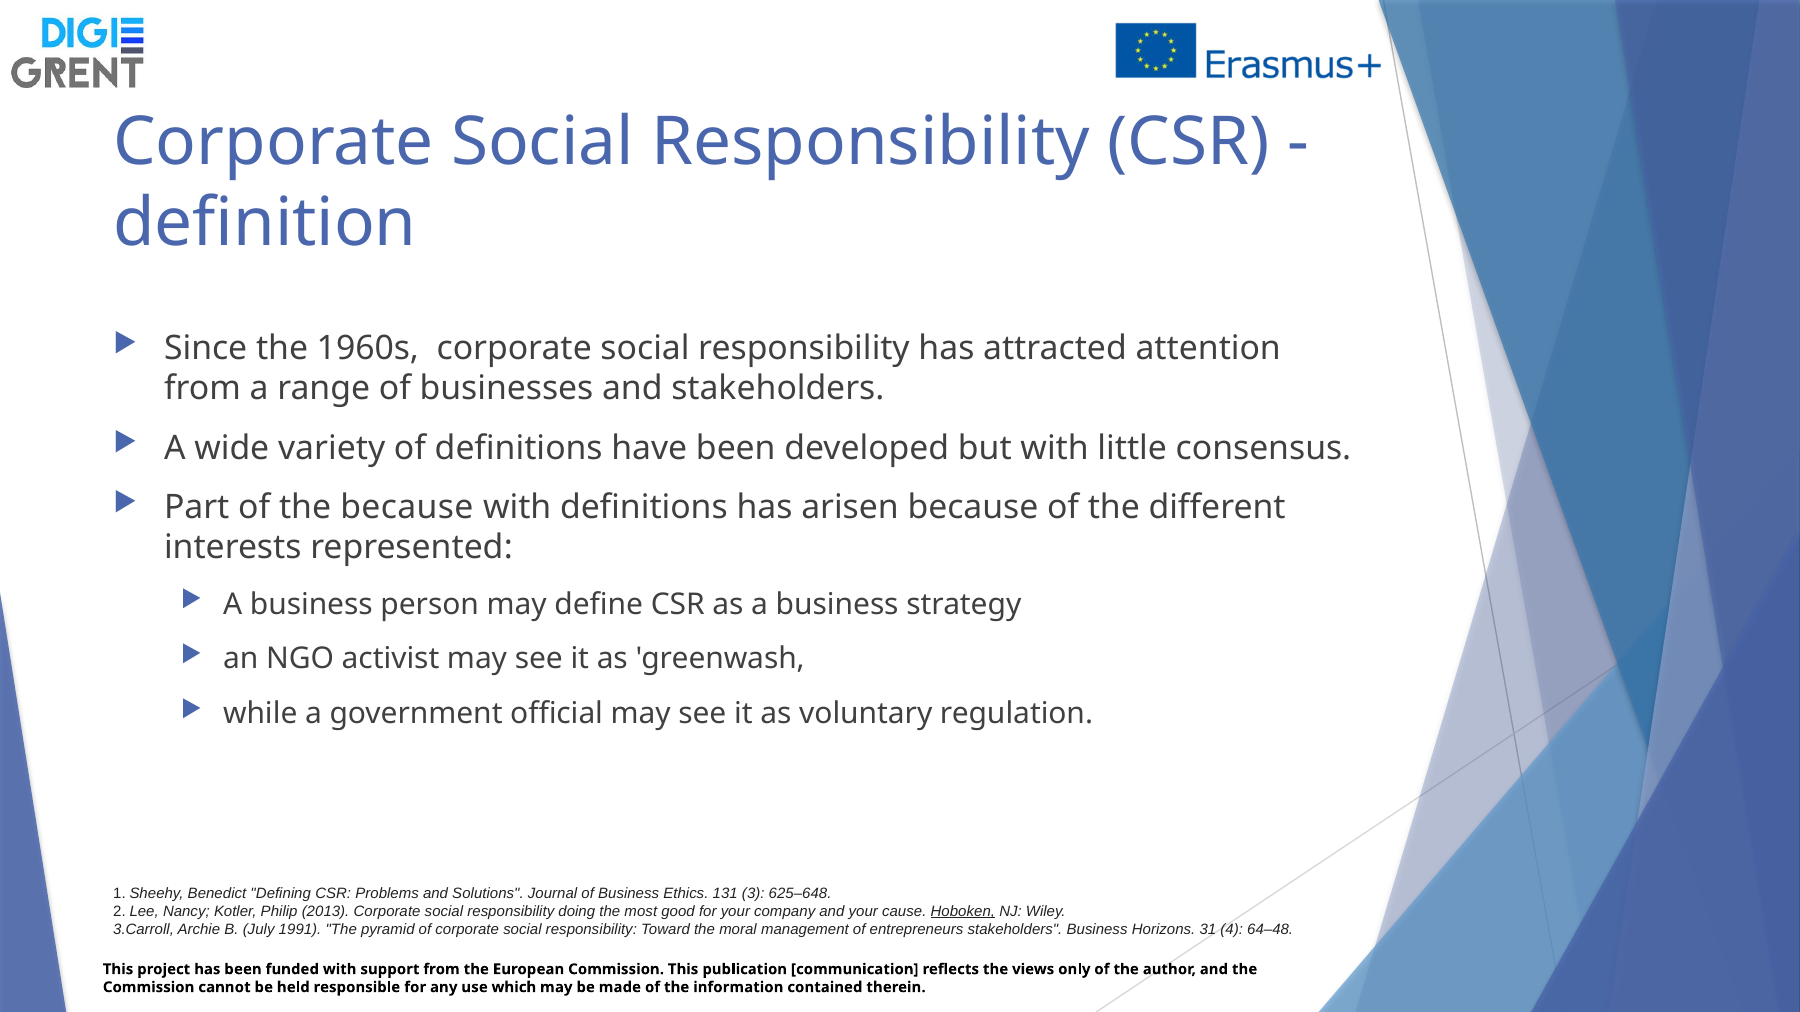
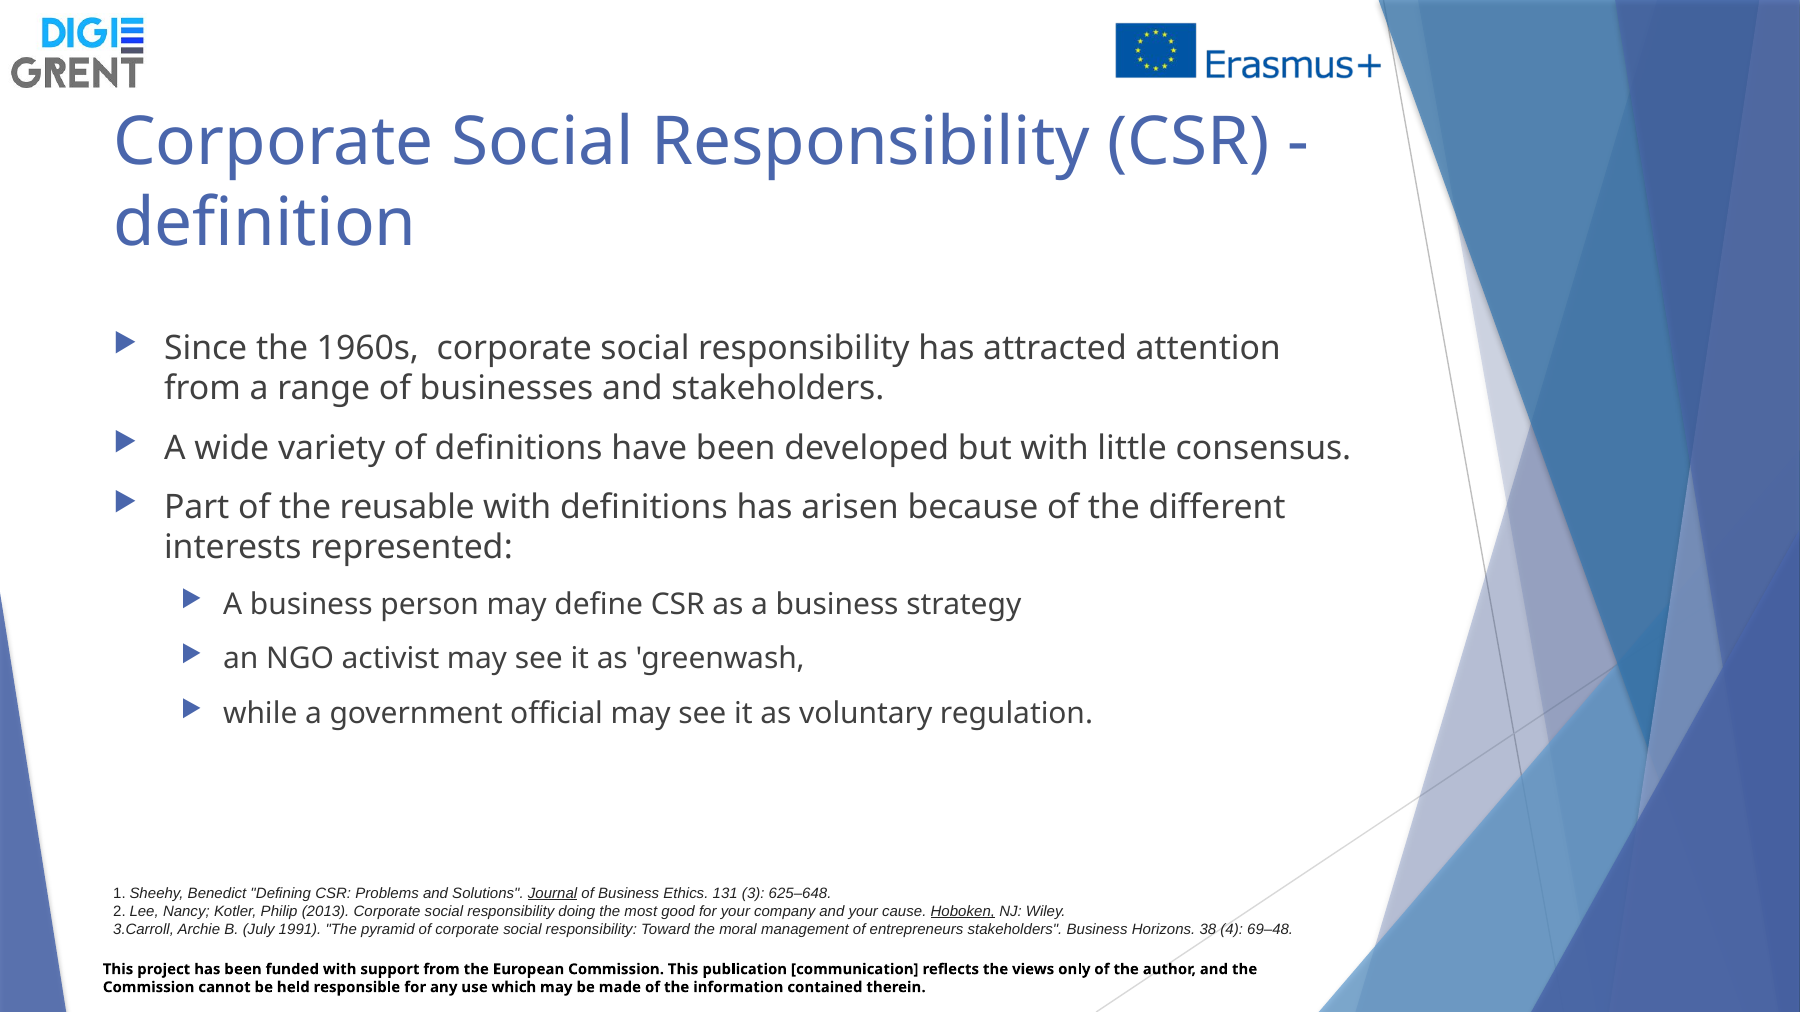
the because: because -> reusable (407, 507)
Journal underline: none -> present (553, 894)
31: 31 -> 38 (1208, 930)
64–48: 64–48 -> 69–48 (1270, 930)
